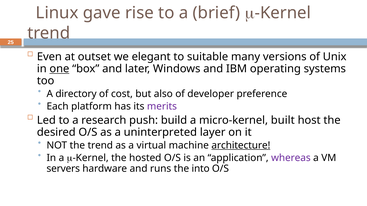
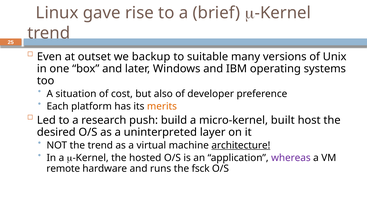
elegant: elegant -> backup (151, 57)
one underline: present -> none (59, 69)
directory: directory -> situation (76, 94)
merits colour: purple -> orange (162, 107)
servers: servers -> remote (63, 169)
into: into -> fsck (201, 169)
